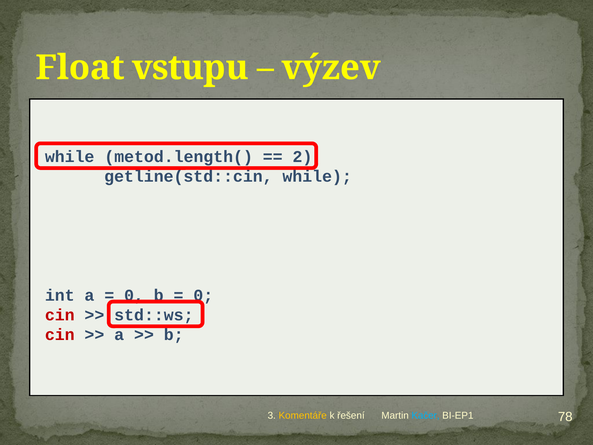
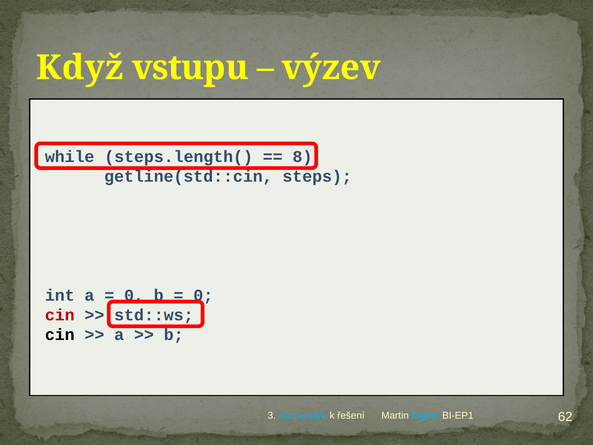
Float: Float -> Když (80, 68)
metod.length(: metod.length( -> steps.length( (179, 156)
2: 2 -> 8 (302, 156)
getline(std::cin while: while -> steps (317, 176)
cin colour: red -> black (60, 335)
Komentáře colour: yellow -> light blue (303, 415)
78: 78 -> 62 (565, 417)
